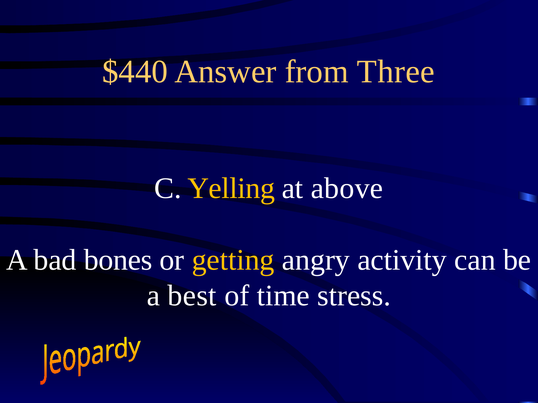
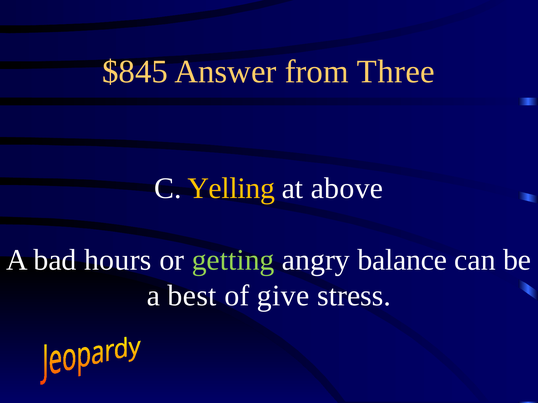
$440: $440 -> $845 (135, 72)
bones: bones -> hours (118, 260)
getting colour: yellow -> light green (233, 260)
activity: activity -> balance (402, 260)
time: time -> give (283, 296)
